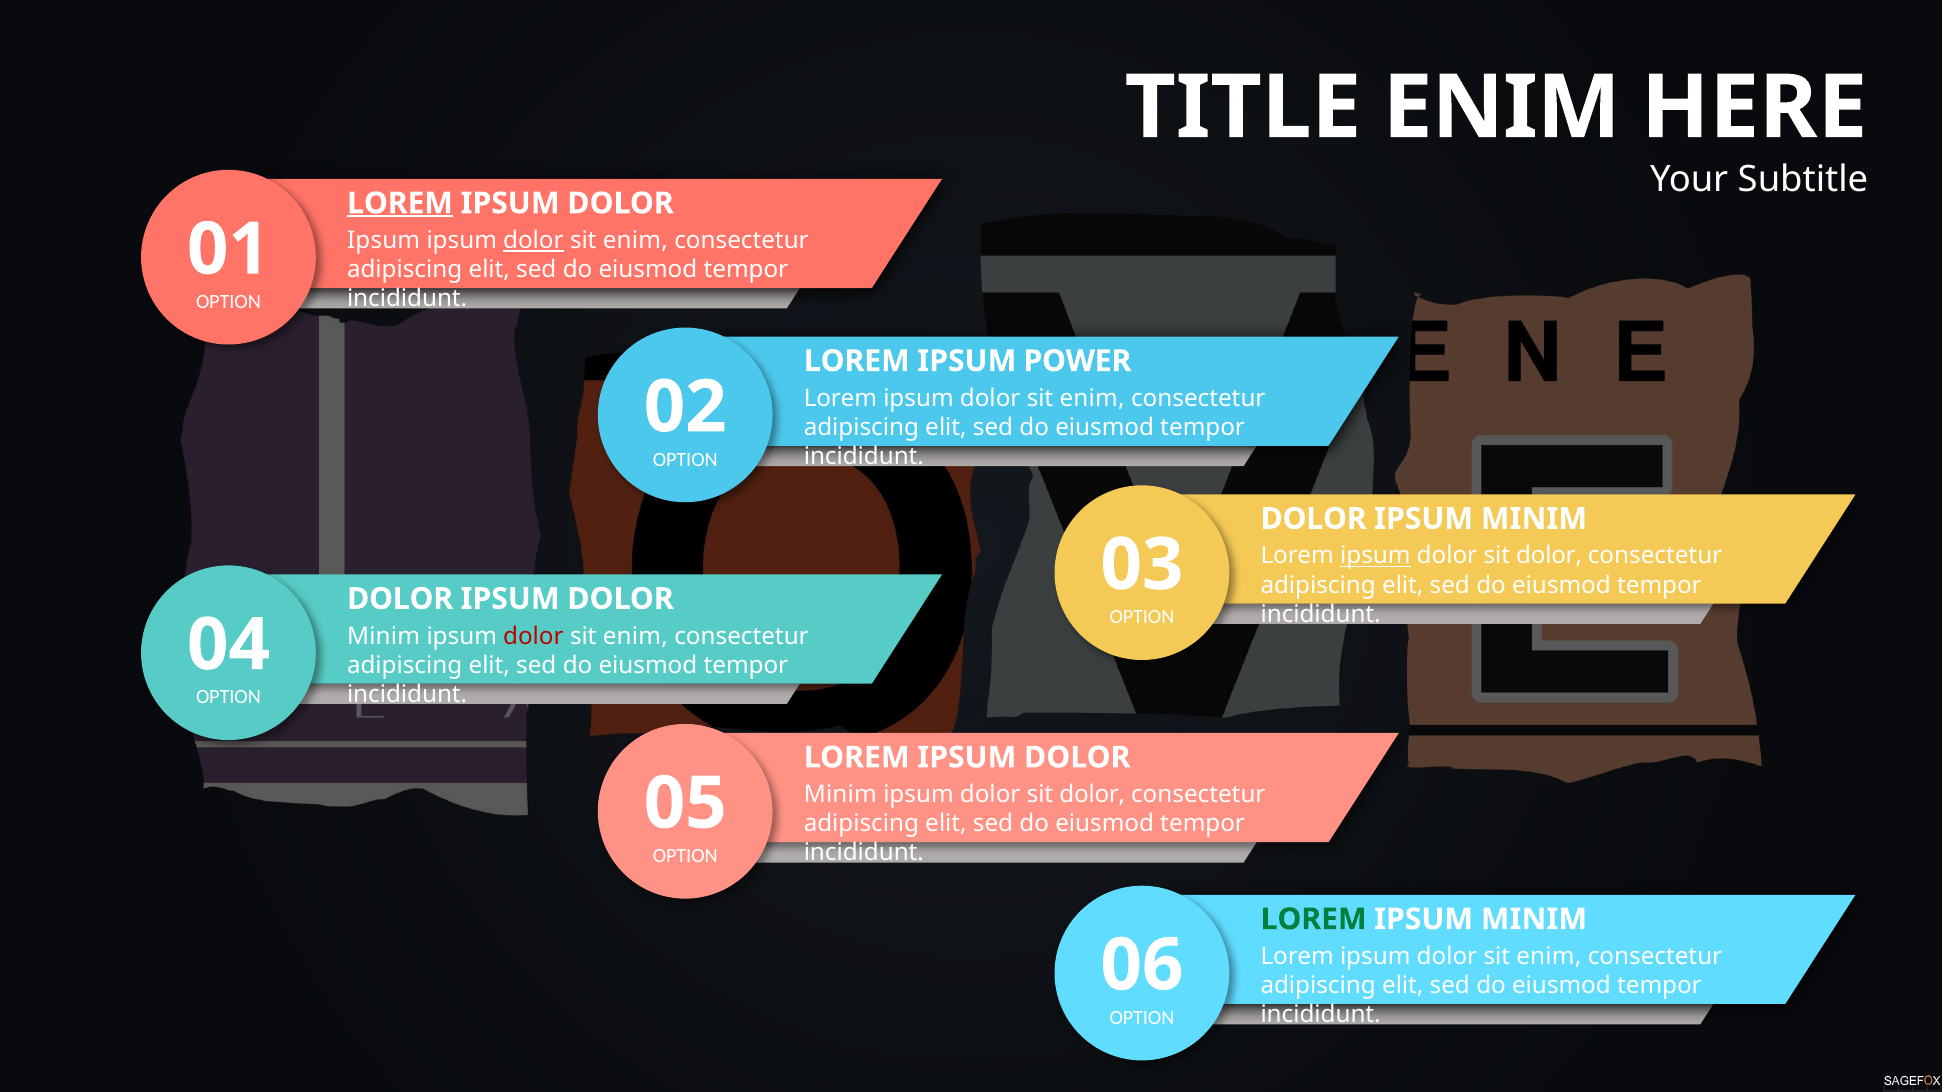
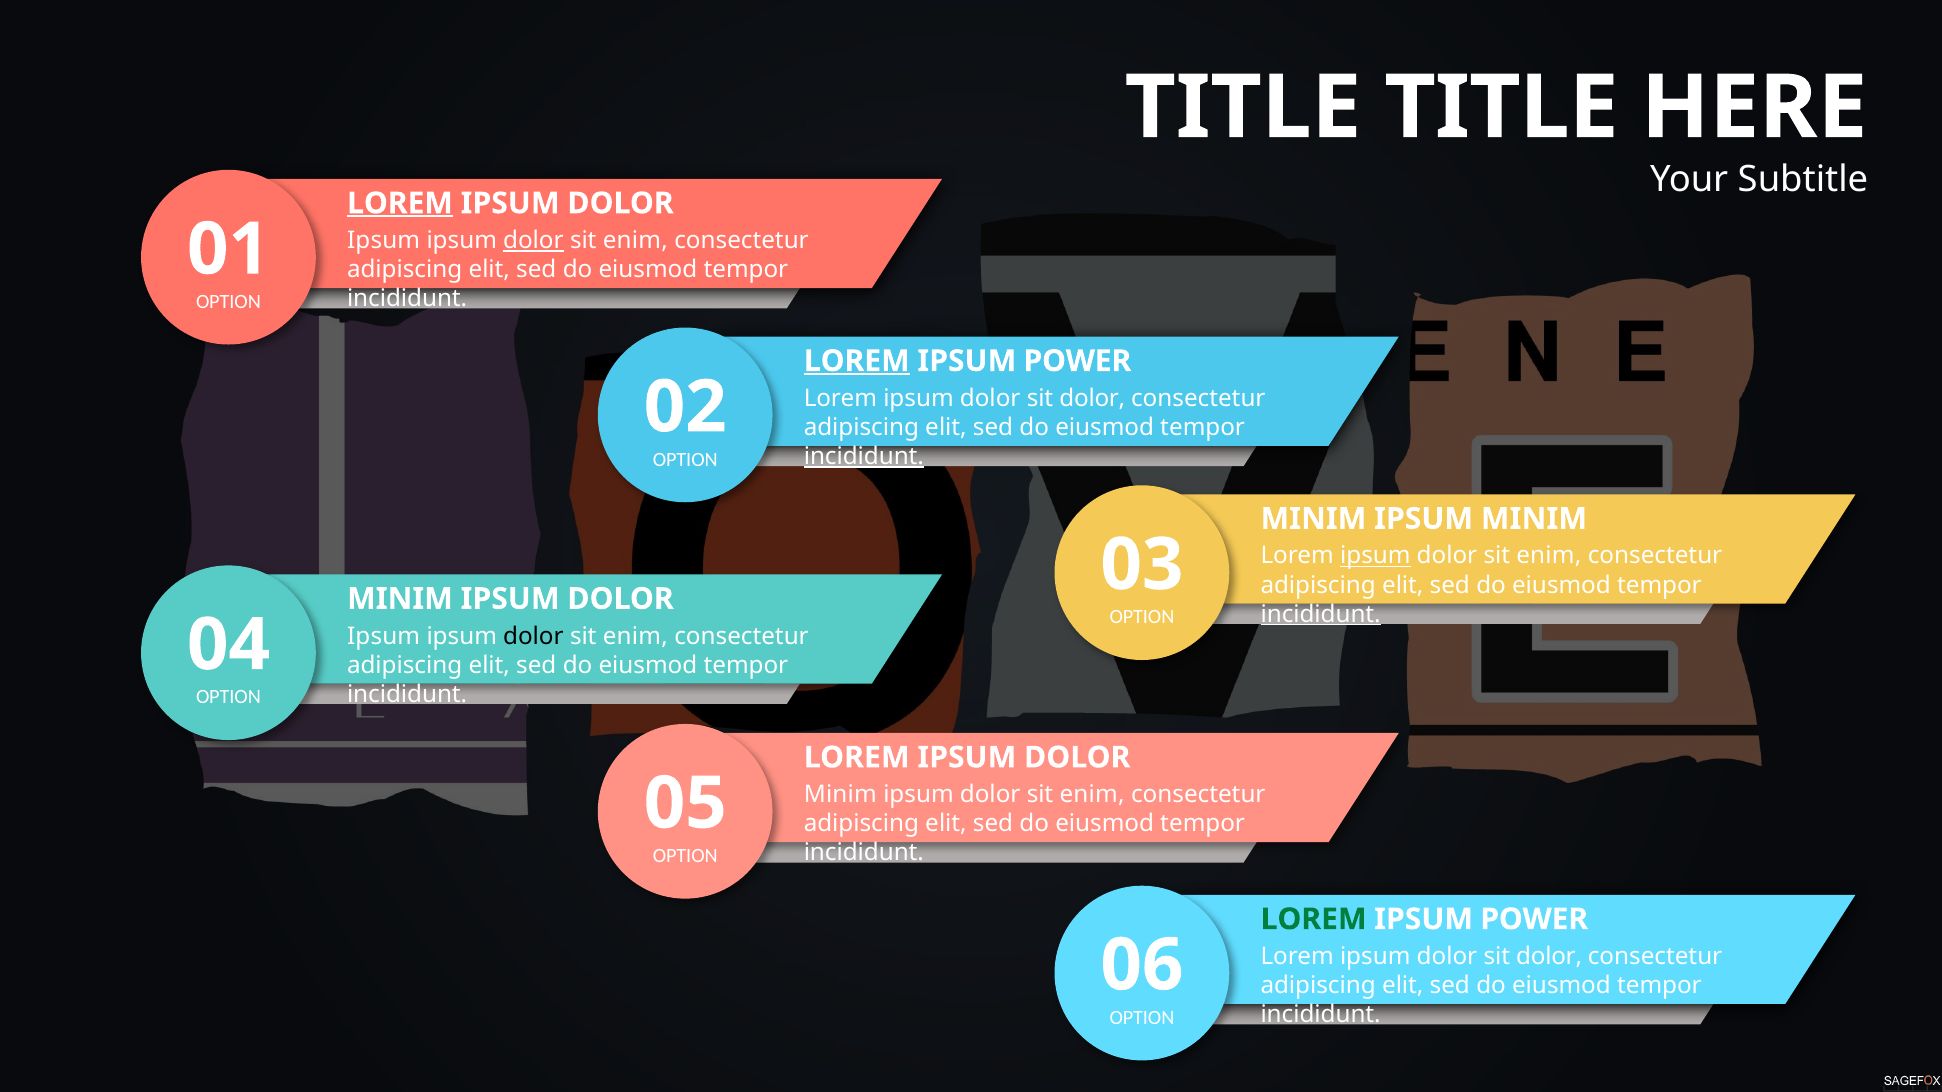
TITLE ENIM: ENIM -> TITLE (1502, 108)
LOREM underline: none -> present (857, 361)
enim: enim -> dolor (1092, 398)
incididunt underline: none -> present (864, 457)
DOLOR: DOLOR -> MINIM (1313, 519)
dolor: dolor -> enim (1549, 556)
DOLOR: DOLOR -> MINIM (400, 599)
incididunt underline: none -> present (1321, 614)
Minim: Minim -> Ipsum (384, 636)
dolor colour: red -> black (533, 636)
dolor: dolor -> enim (1092, 795)
MINIM: MINIM -> POWER (1534, 920)
enim: enim -> dolor (1549, 957)
